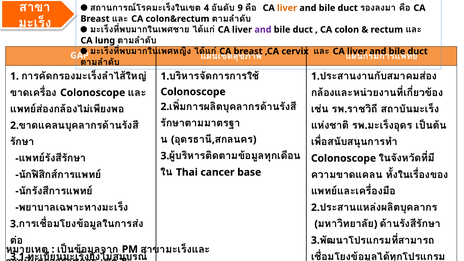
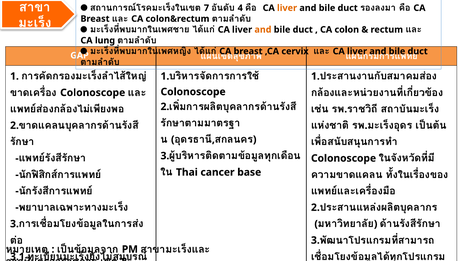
4: 4 -> 7 (206, 8)
9: 9 -> 4 (240, 8)
and colour: purple -> orange (263, 30)
